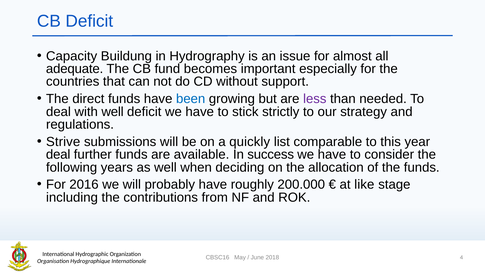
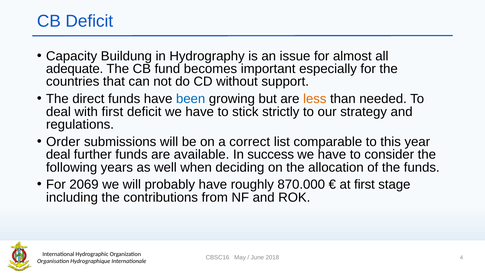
less colour: purple -> orange (315, 99)
with well: well -> first (112, 112)
Strive: Strive -> Order (63, 142)
quickly: quickly -> correct (250, 142)
2016: 2016 -> 2069 (84, 185)
200.000: 200.000 -> 870.000 (301, 185)
at like: like -> first (364, 185)
